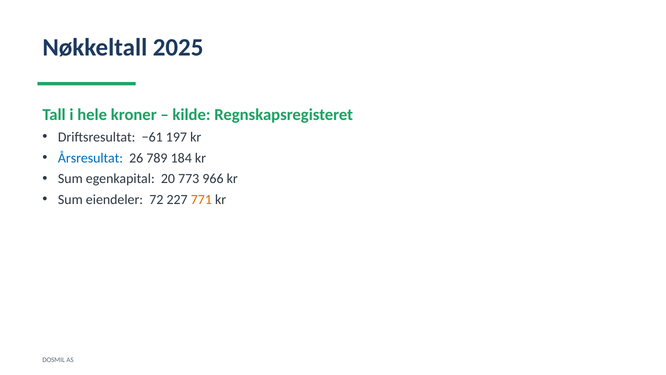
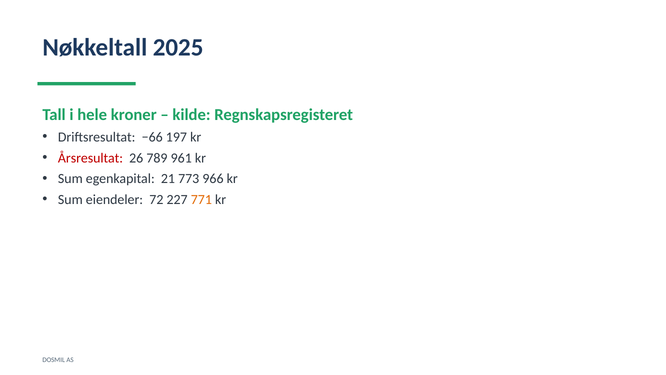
−61: −61 -> −66 (152, 137)
Årsresultat colour: blue -> red (91, 158)
184: 184 -> 961 (181, 158)
20: 20 -> 21 (168, 179)
